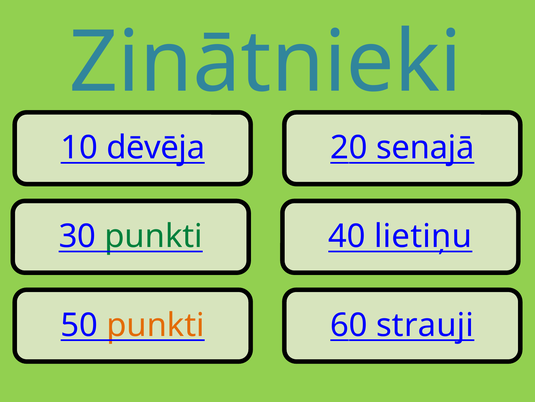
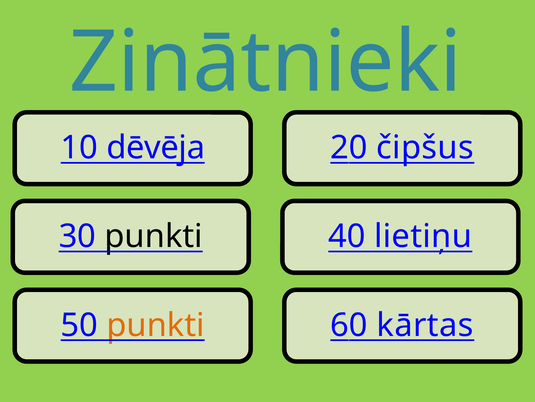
senajā: senajā -> čipšus (425, 148)
punkti colour: green -> black (154, 236)
strauji: strauji -> kārtas (425, 325)
